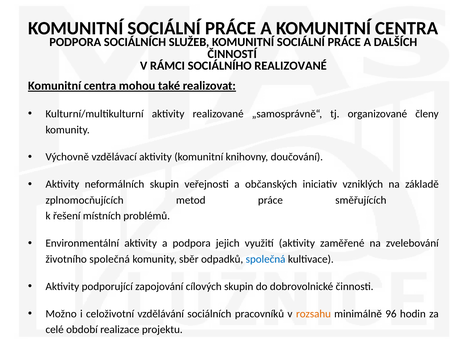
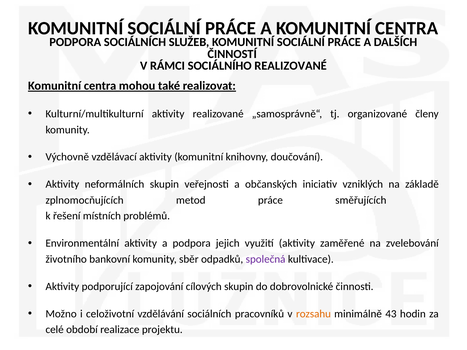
životního společná: společná -> bankovní (110, 259)
společná colour: blue -> purple (266, 259)
96: 96 -> 43 (391, 314)
